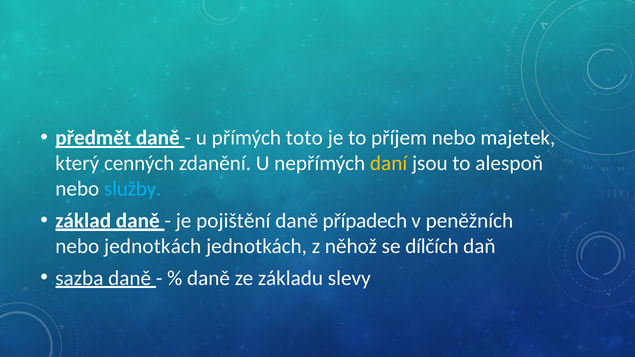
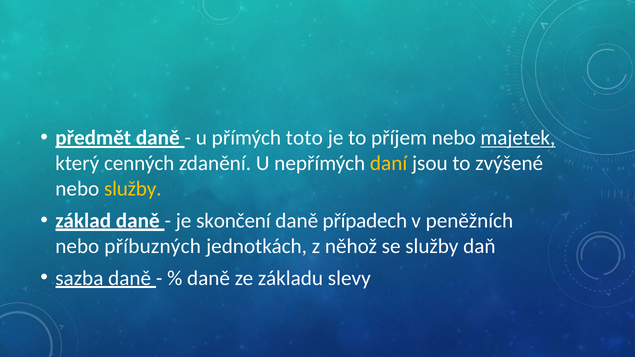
majetek underline: none -> present (518, 138)
alespoň: alespoň -> zvýšené (509, 163)
služby colour: light blue -> yellow (133, 189)
pojištění: pojištění -> skončení (233, 221)
nebo jednotkách: jednotkách -> příbuzných (153, 246)
se dílčích: dílčích -> služby (432, 246)
